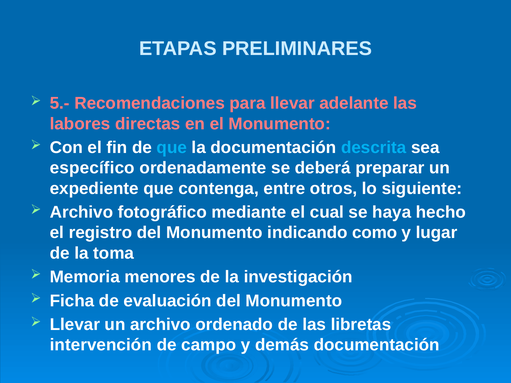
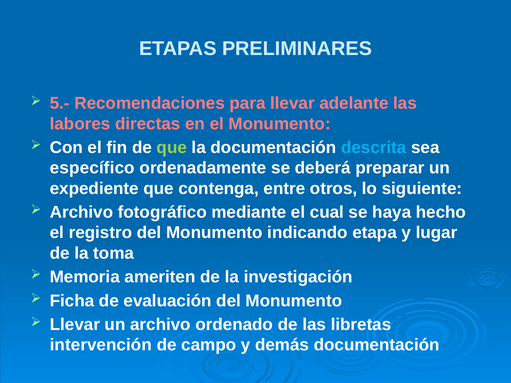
que colour: light blue -> light green (172, 148)
como: como -> etapa (375, 233)
menores: menores -> ameriten (160, 277)
